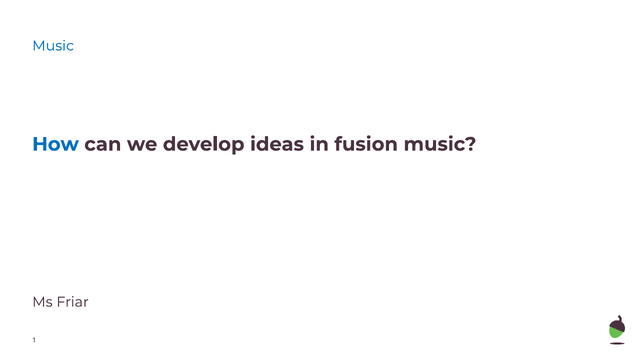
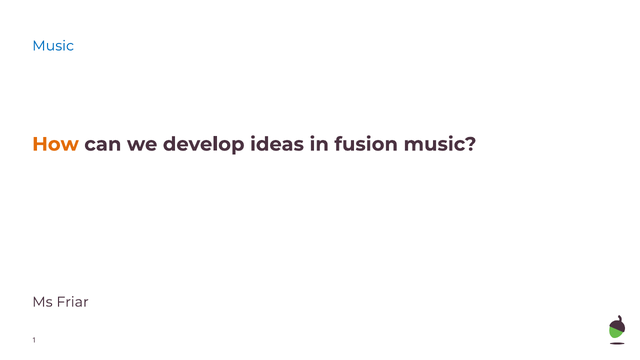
How colour: blue -> orange (55, 144)
